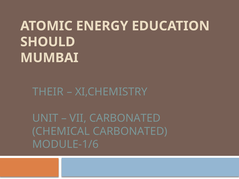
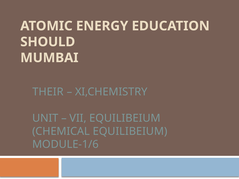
VII CARBONATED: CARBONATED -> EQUILIBEIUM (125, 118)
CHEMICAL CARBONATED: CARBONATED -> EQUILIBEIUM (130, 131)
